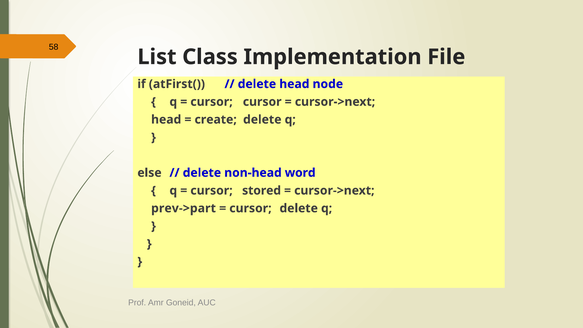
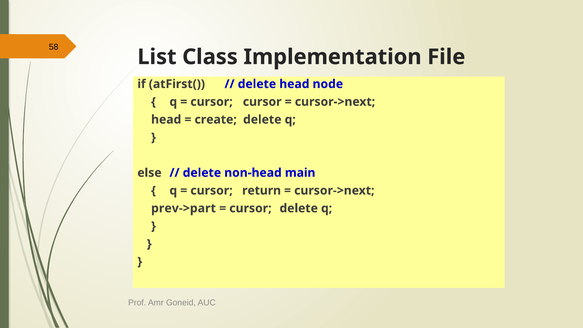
word: word -> main (300, 173)
stored: stored -> return (262, 190)
